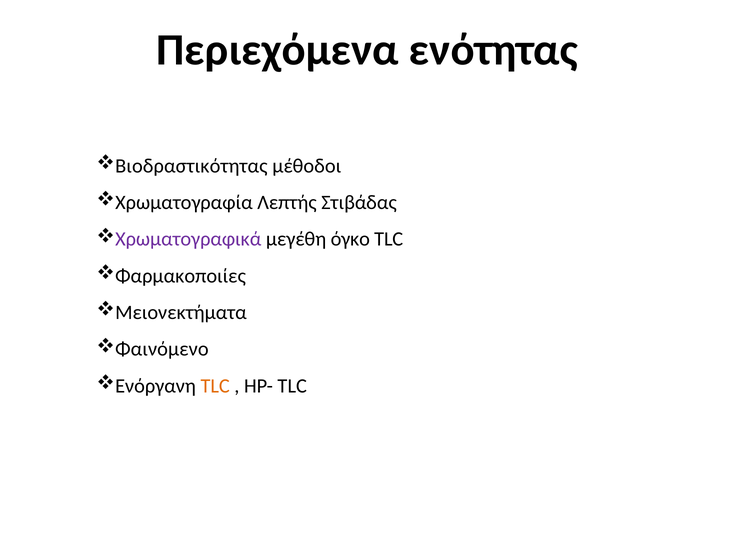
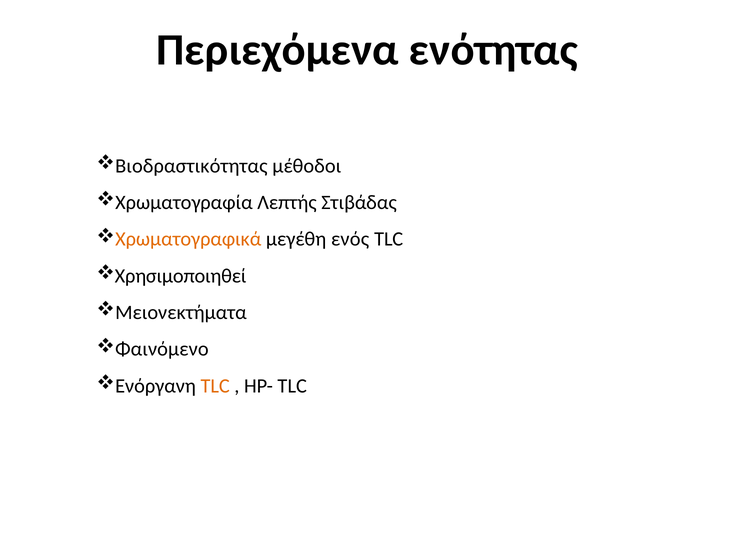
Χρωματογραφικά colour: purple -> orange (188, 239)
όγκο: όγκο -> ενός (350, 239)
Φαρμακοποιίες: Φαρμακοποιίες -> Χρησιμοποιηθεί (181, 276)
